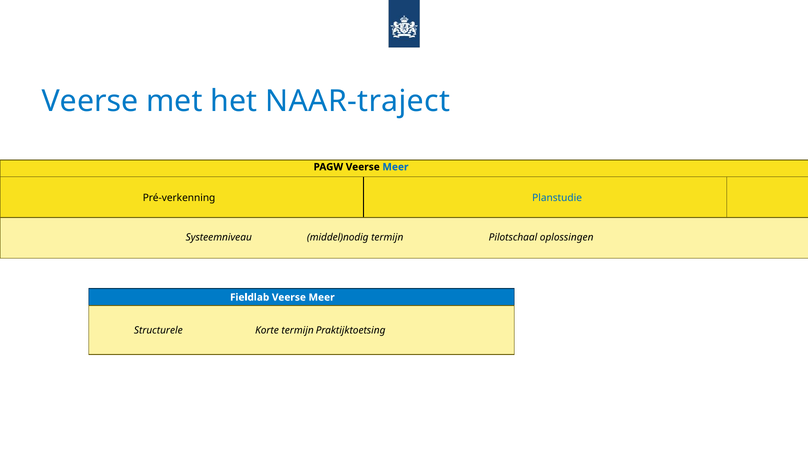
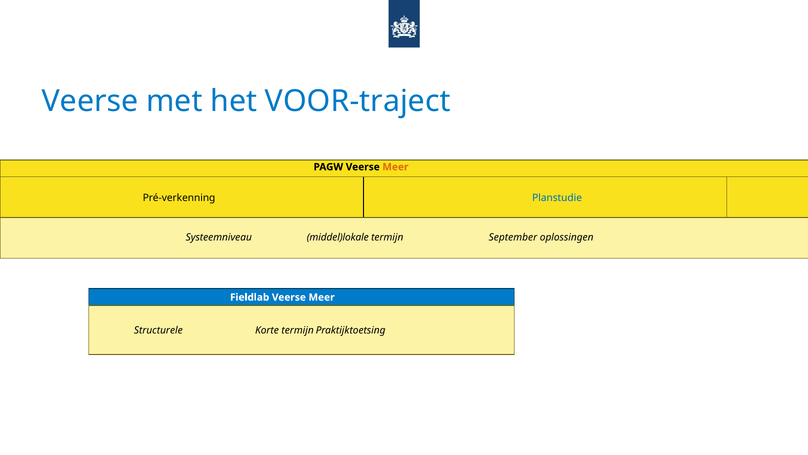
NAAR-traject: NAAR-traject -> VOOR-traject (358, 101)
Meer colour: blue -> orange (395, 167)
middel)nodig: middel)nodig -> middel)lokale (338, 237)
Pilotschaal: Pilotschaal -> September (513, 237)
